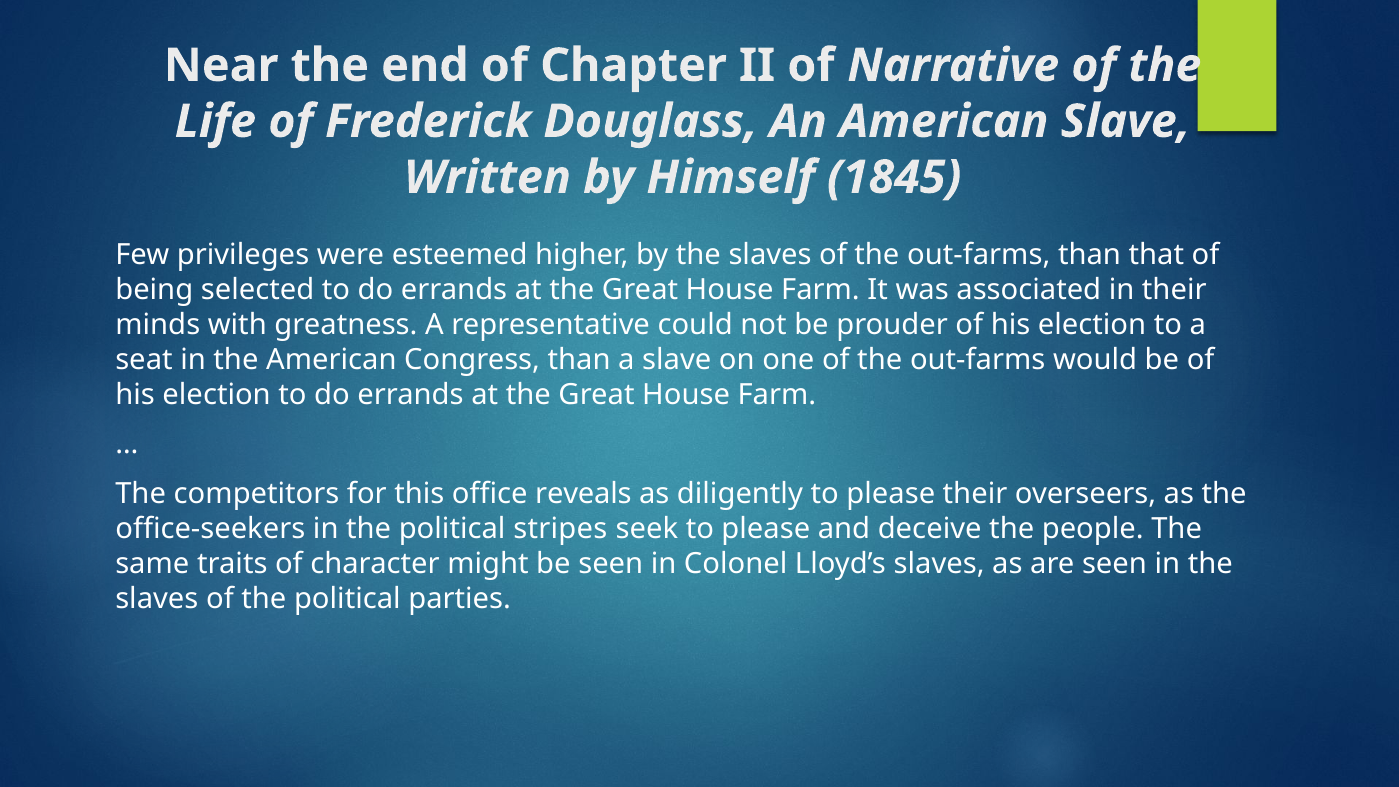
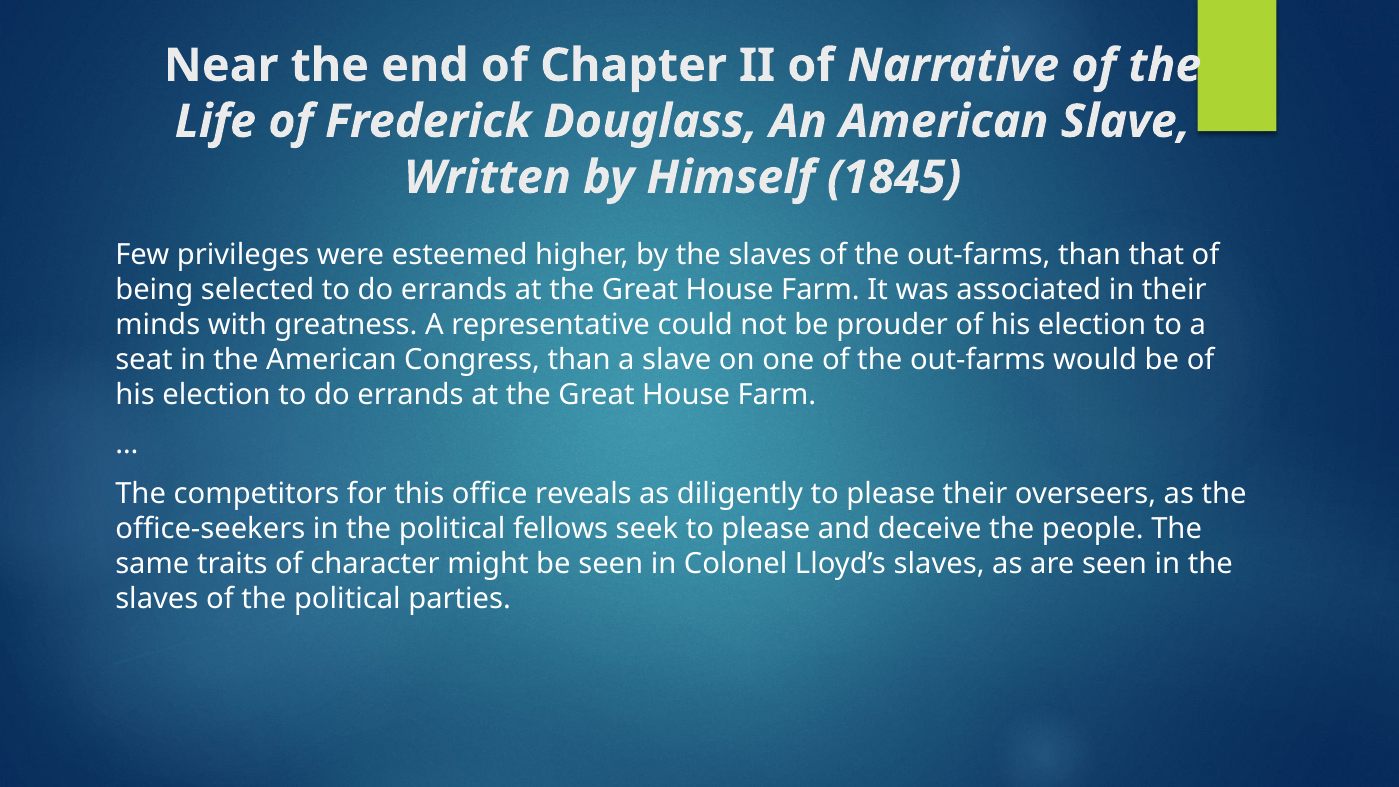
stripes: stripes -> fellows (561, 529)
